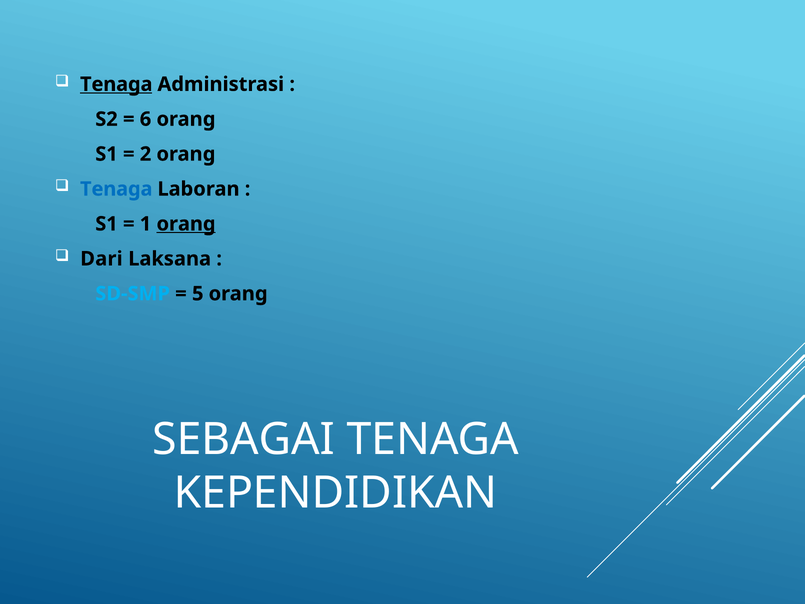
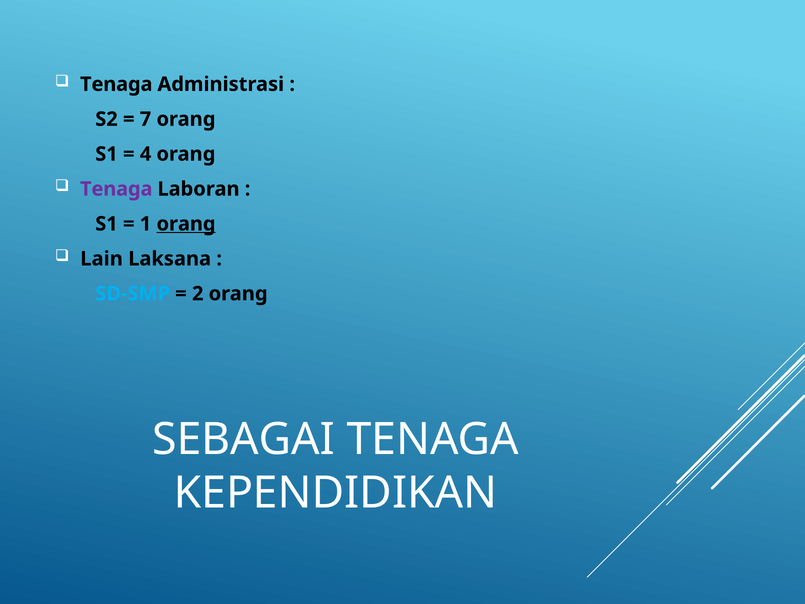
Tenaga underline: present -> none (116, 84)
6: 6 -> 7 (146, 119)
2: 2 -> 4 (146, 154)
Tenaga colour: blue -> purple (116, 189)
Dari: Dari -> Lain (102, 259)
5: 5 -> 2 (198, 294)
